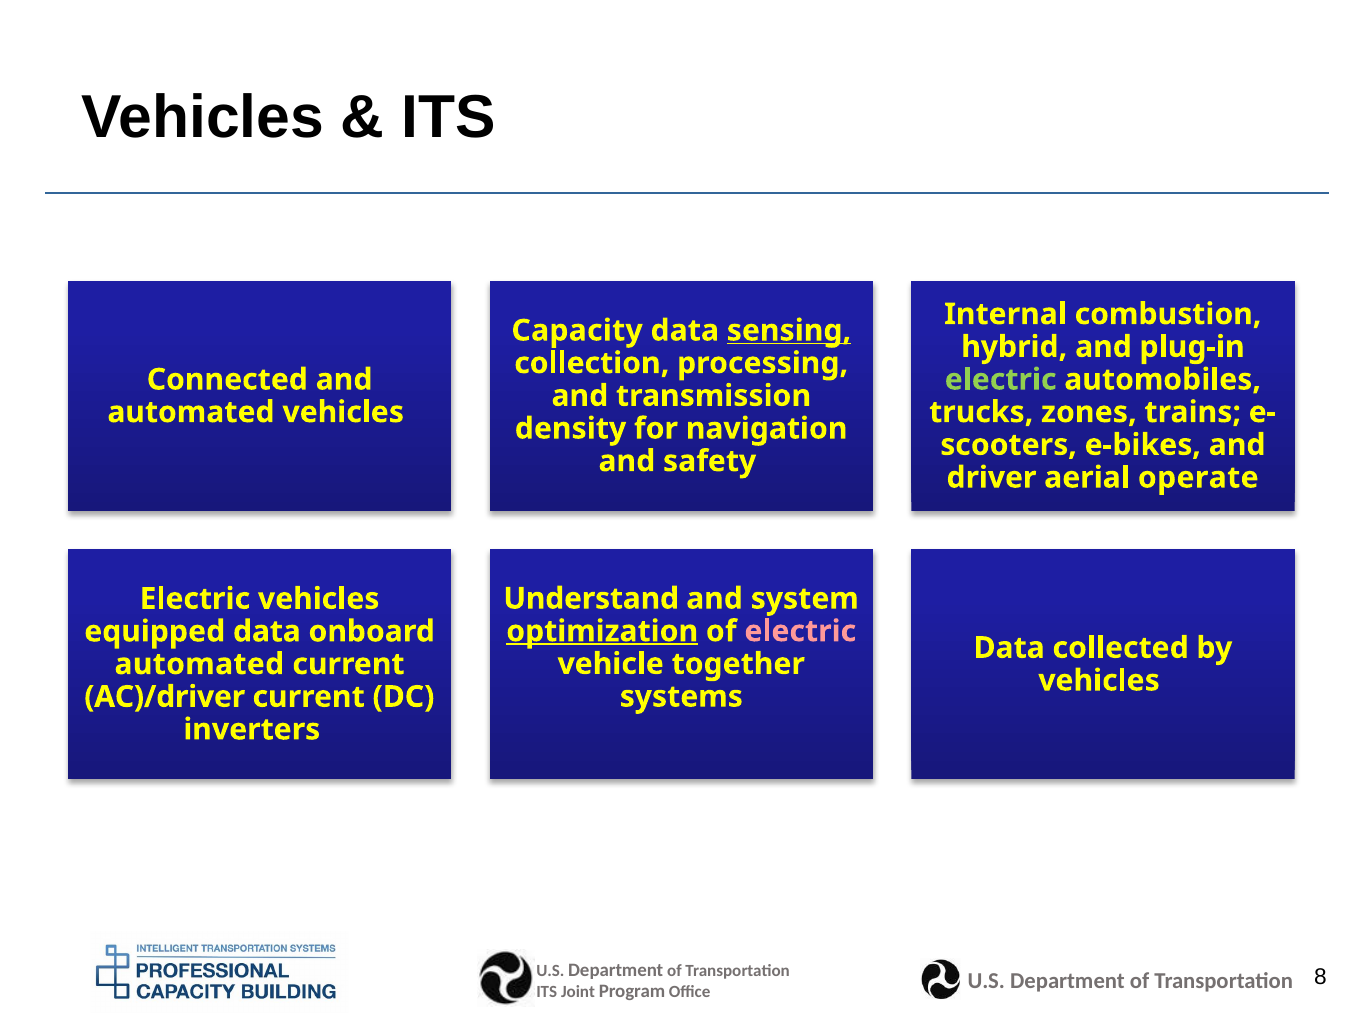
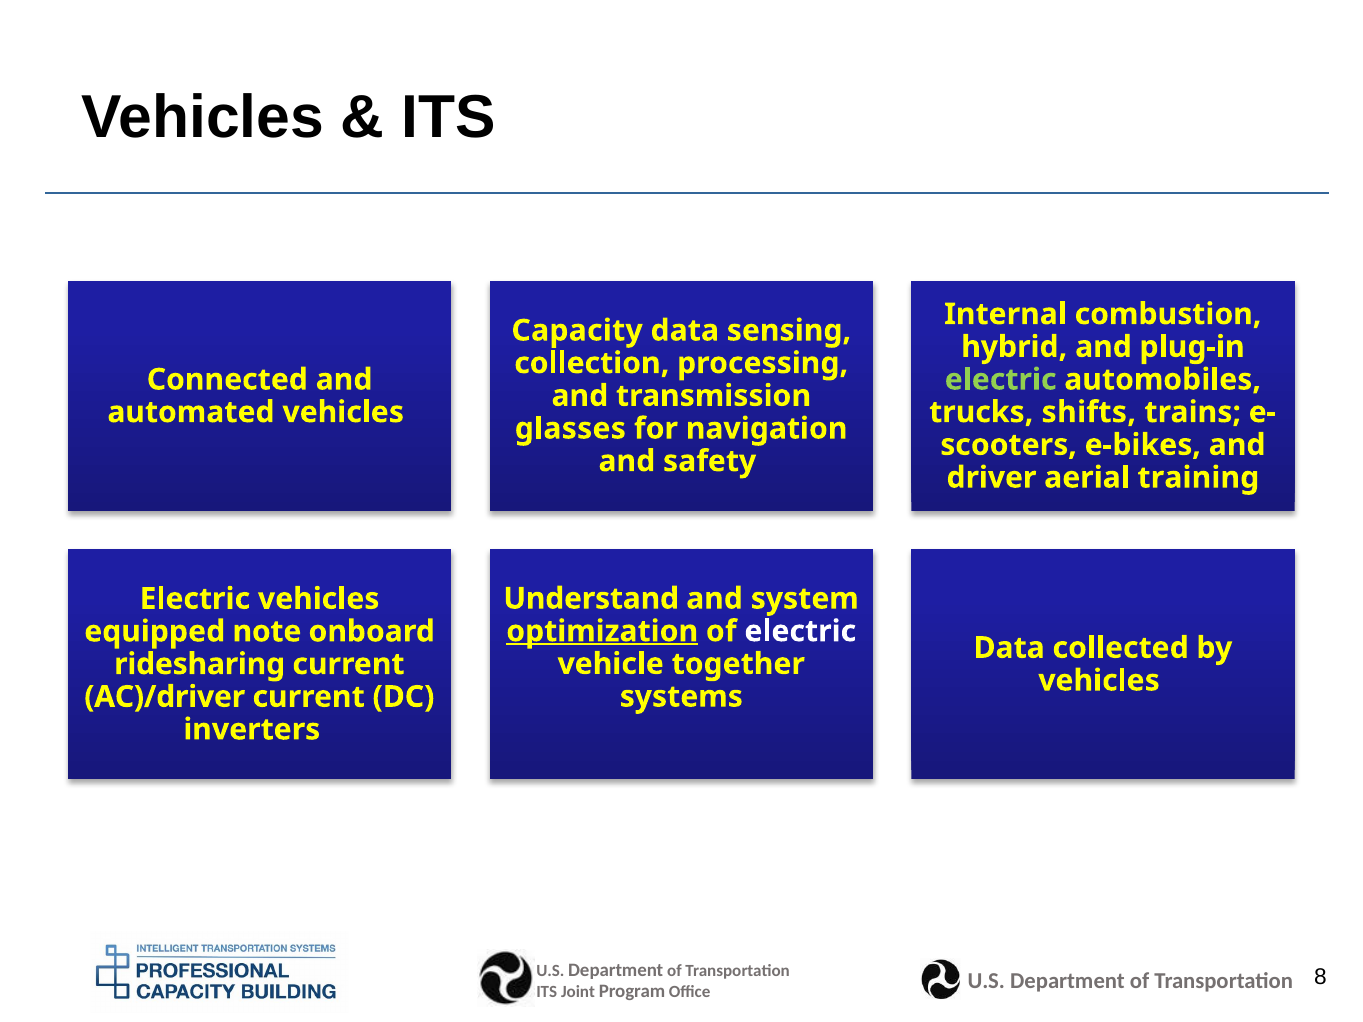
sensing underline: present -> none (789, 331)
zones: zones -> shifts (1089, 412)
density: density -> glasses (570, 429)
operate: operate -> training (1198, 478)
electric colour: pink -> white (800, 631)
equipped data: data -> note (267, 632)
automated: automated -> ridesharing (200, 664)
